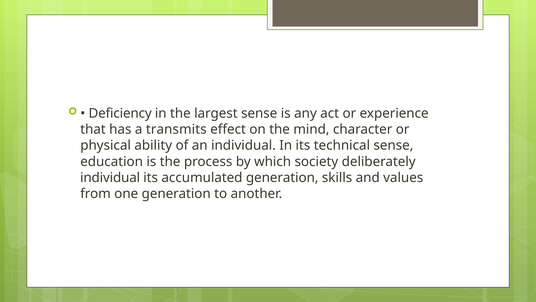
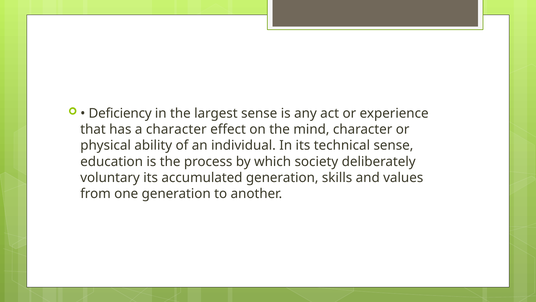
a transmits: transmits -> character (176, 129)
individual: individual -> voluntary (110, 177)
